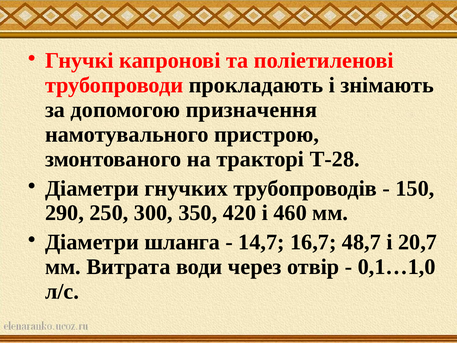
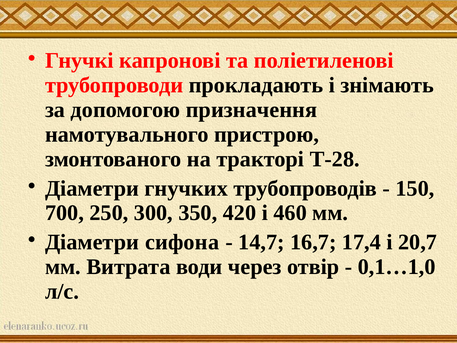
290: 290 -> 700 (65, 213)
шланга: шланга -> сифона (182, 242)
48,7: 48,7 -> 17,4 (361, 242)
